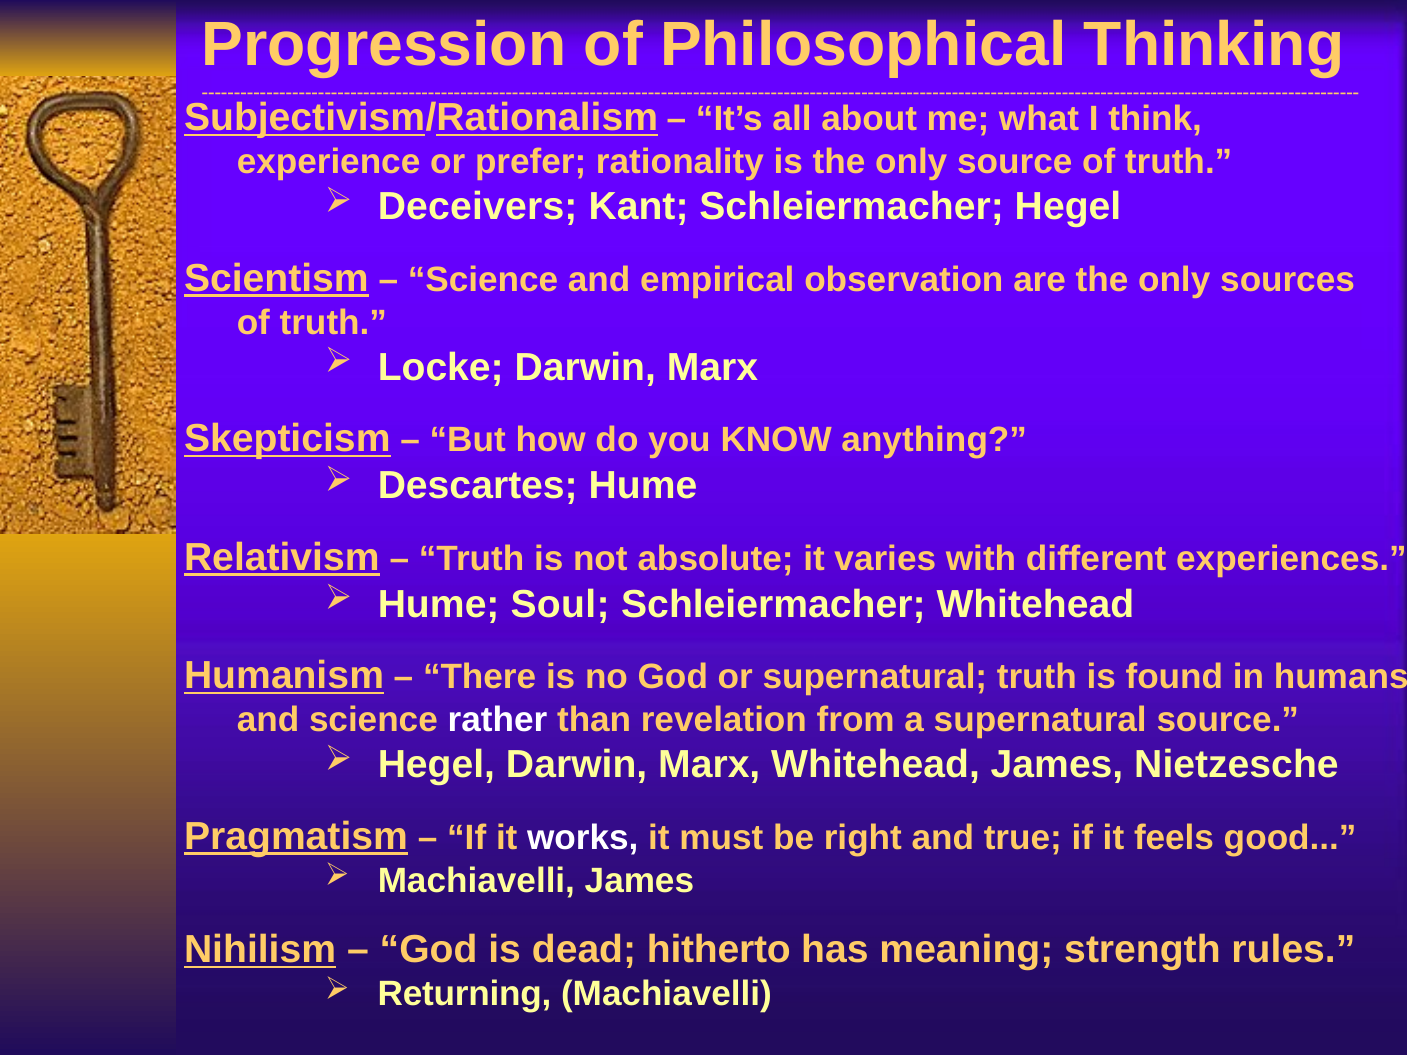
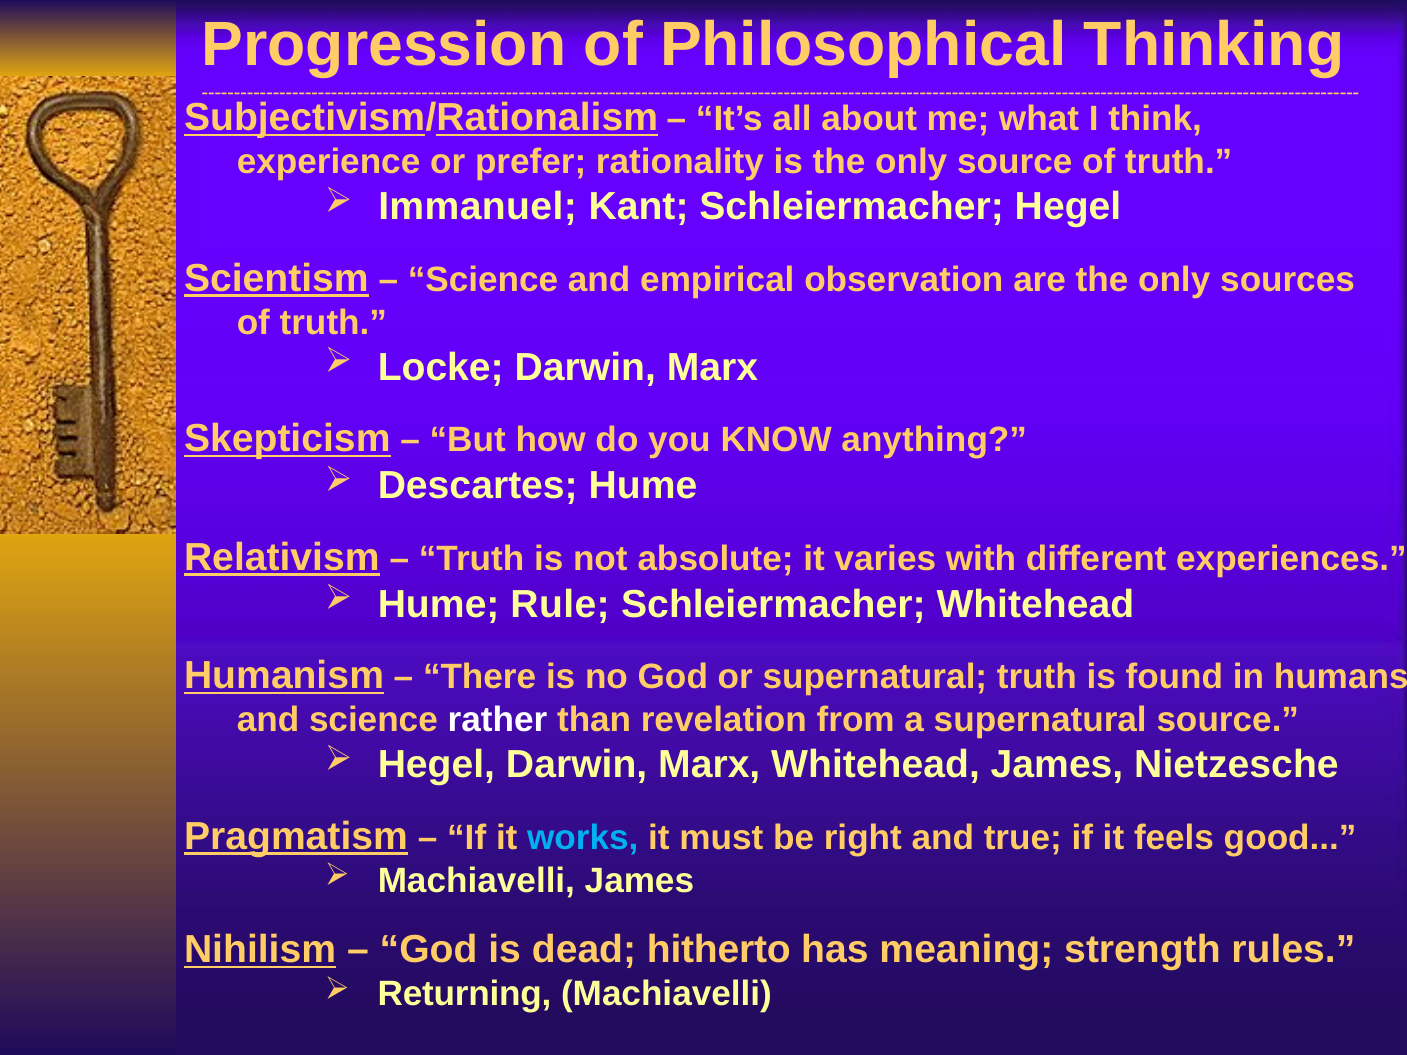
Deceivers: Deceivers -> Immanuel (478, 207)
Soul: Soul -> Rule (560, 604)
works colour: white -> light blue (583, 838)
